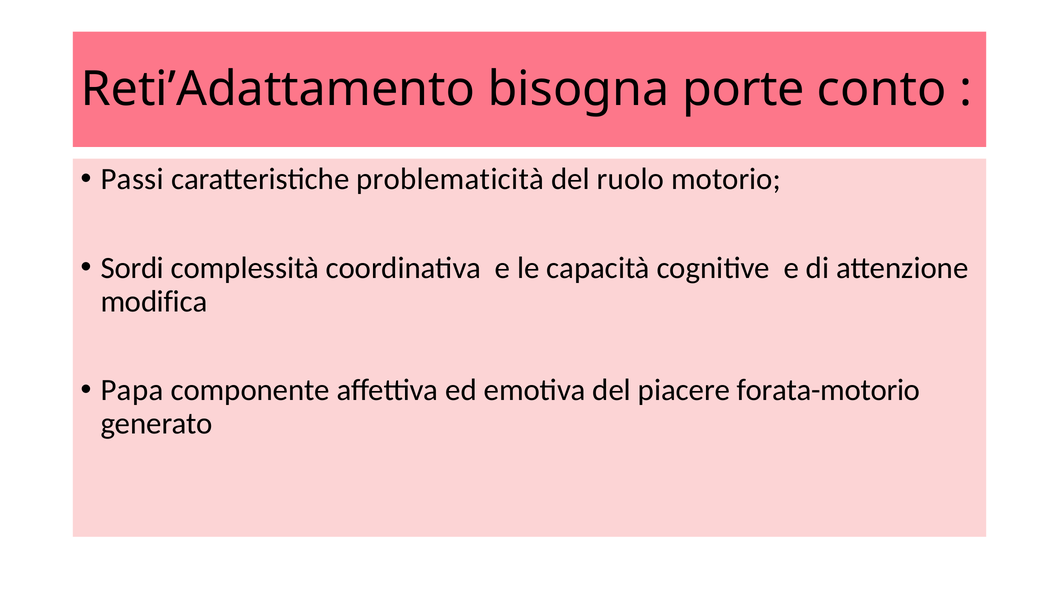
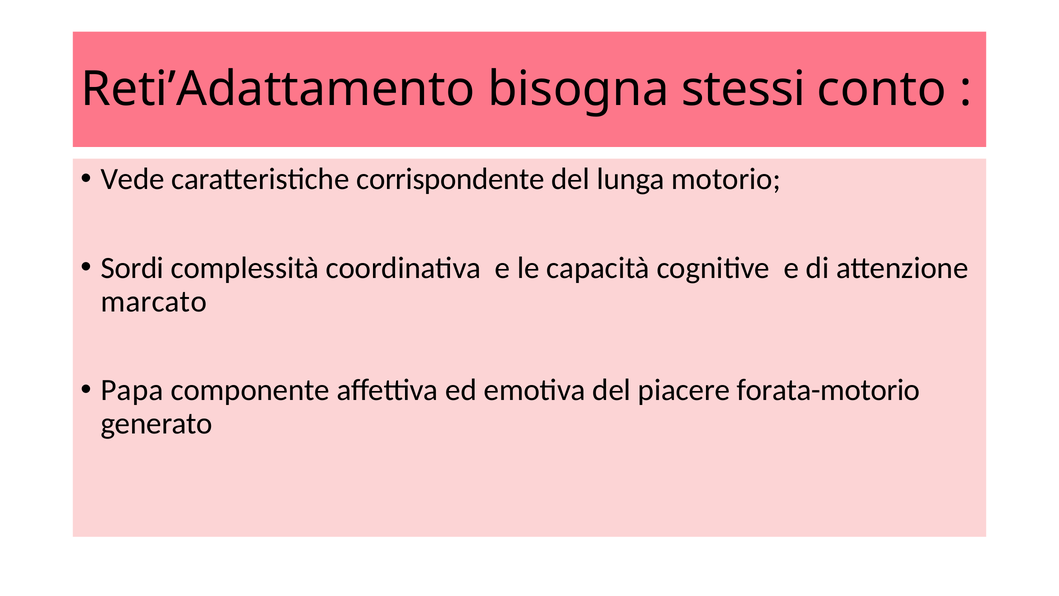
porte: porte -> stessi (744, 89)
Passi: Passi -> Vede (133, 179)
problematicità: problematicità -> corrispondente (450, 179)
ruolo: ruolo -> lunga (631, 179)
modifica: modifica -> marcato (154, 301)
